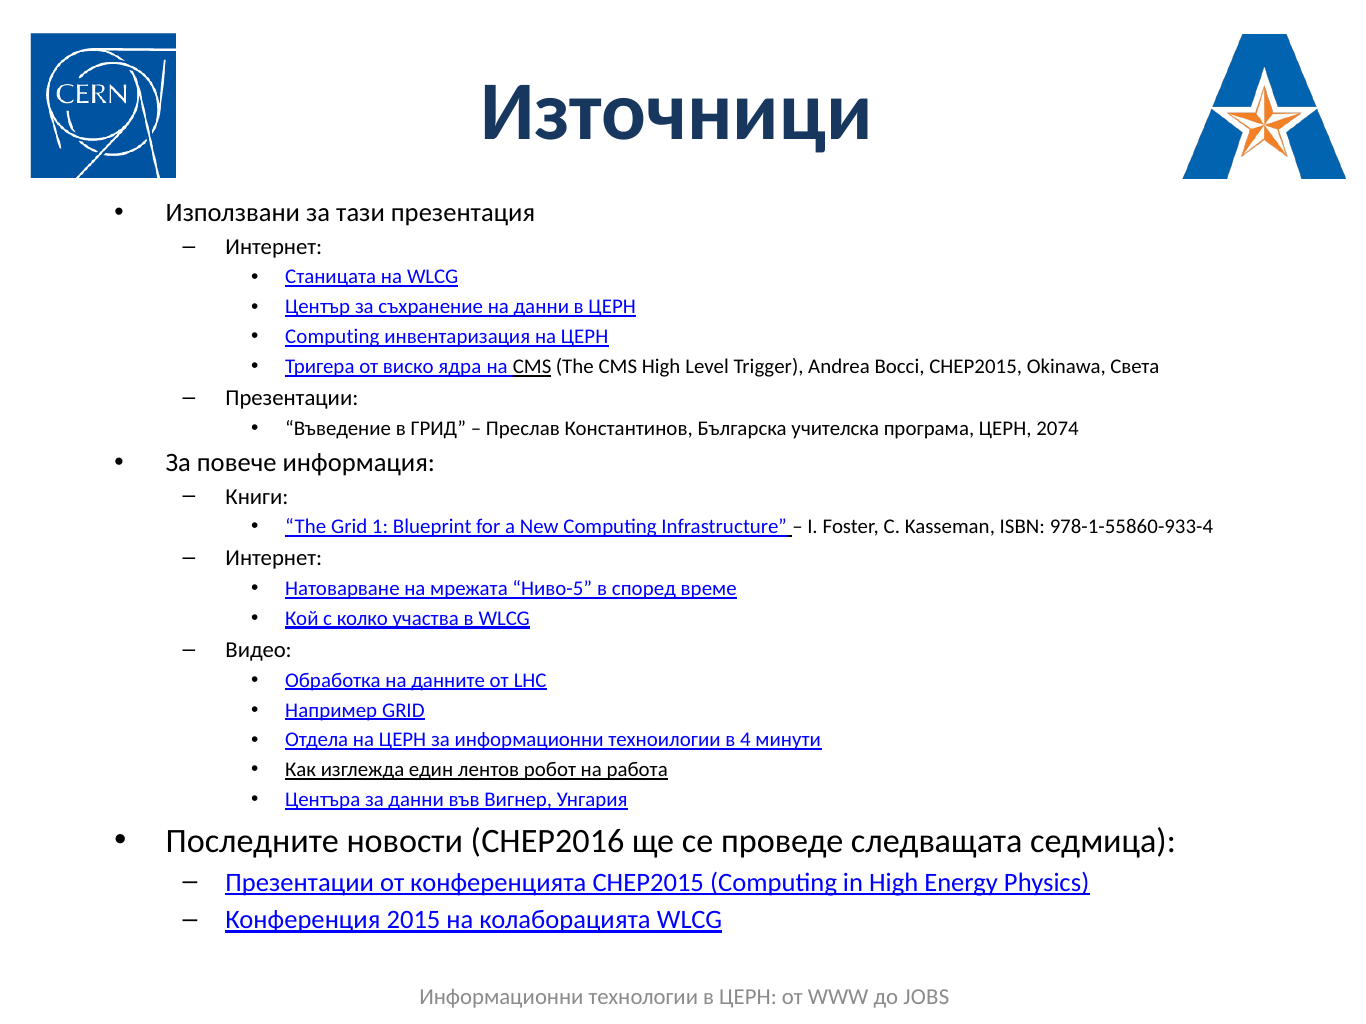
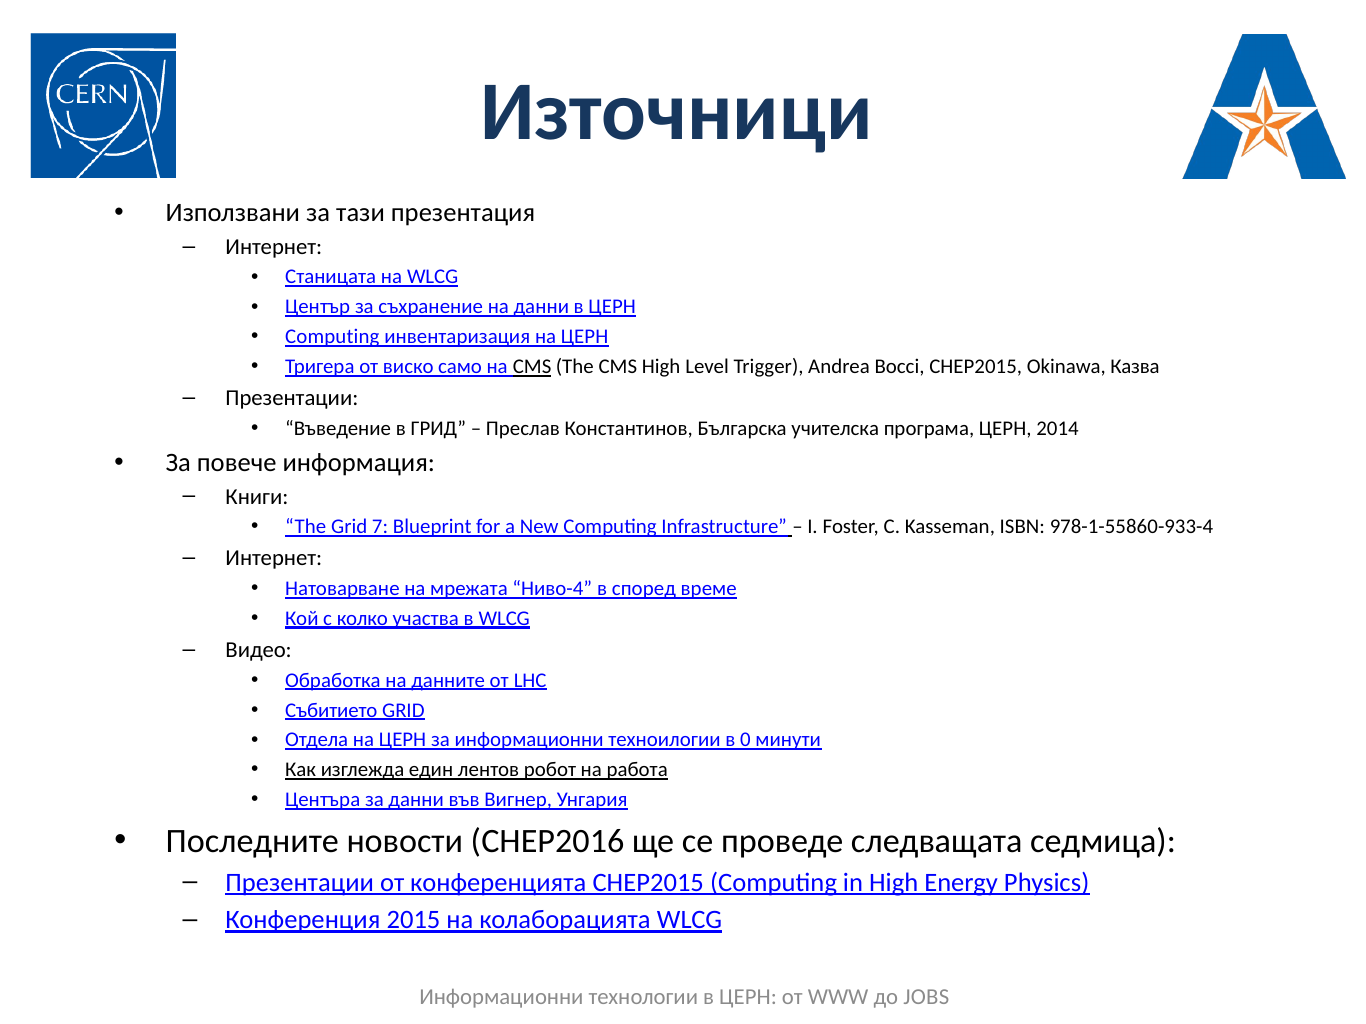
ядра: ядра -> само (460, 367)
Света: Света -> Казва (1135, 367)
2074: 2074 -> 2014 (1057, 429)
1: 1 -> 7 (380, 527)
Ниво-5: Ниво-5 -> Ниво-4 (552, 589)
Например: Например -> Събитието (331, 710)
4: 4 -> 0 (745, 740)
